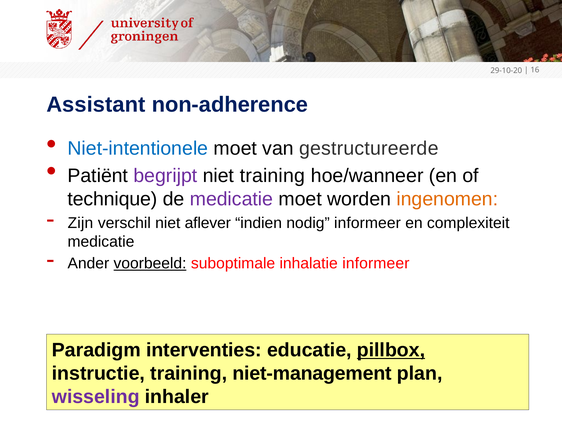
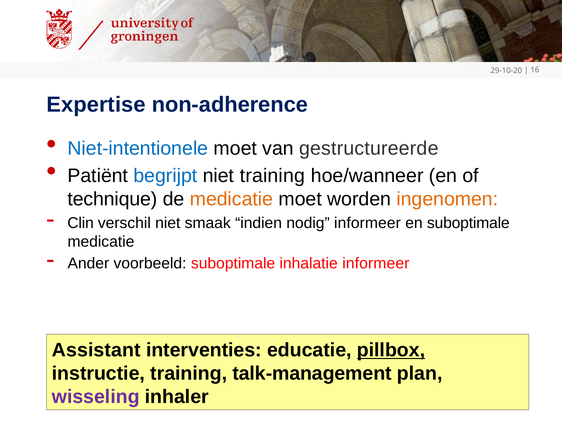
Assistant: Assistant -> Expertise (96, 105)
begrijpt colour: purple -> blue (165, 176)
medicatie colour: purple -> orange (231, 199)
Zijn: Zijn -> Clin (81, 223)
aflever: aflever -> smaak (208, 223)
en complexiteit: complexiteit -> suboptimale (468, 223)
voorbeeld underline: present -> none (150, 264)
Paradigm: Paradigm -> Assistant (96, 350)
niet-management: niet-management -> talk-management (312, 374)
